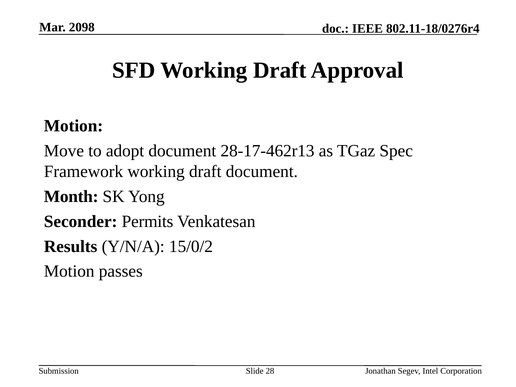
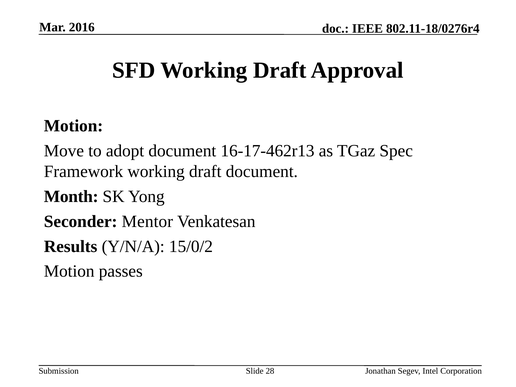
2098: 2098 -> 2016 (82, 27)
28-17-462r13: 28-17-462r13 -> 16-17-462r13 (268, 151)
Permits: Permits -> Mentor (147, 221)
